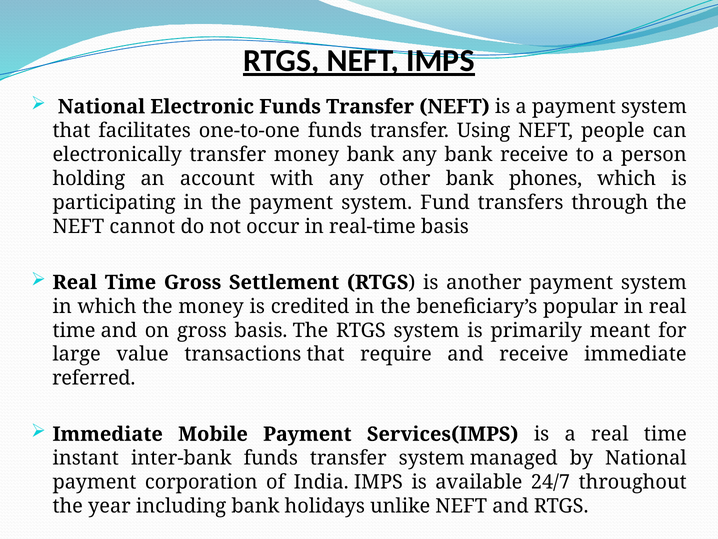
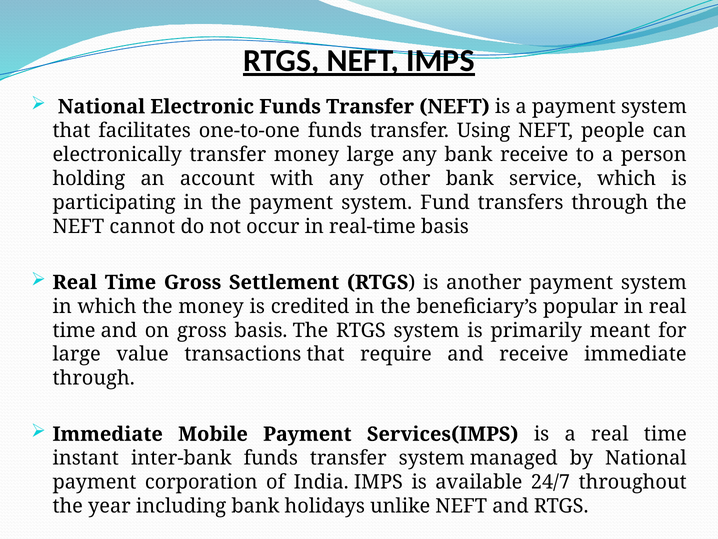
money bank: bank -> large (371, 155)
phones: phones -> service (546, 178)
referred: referred -> through (94, 378)
